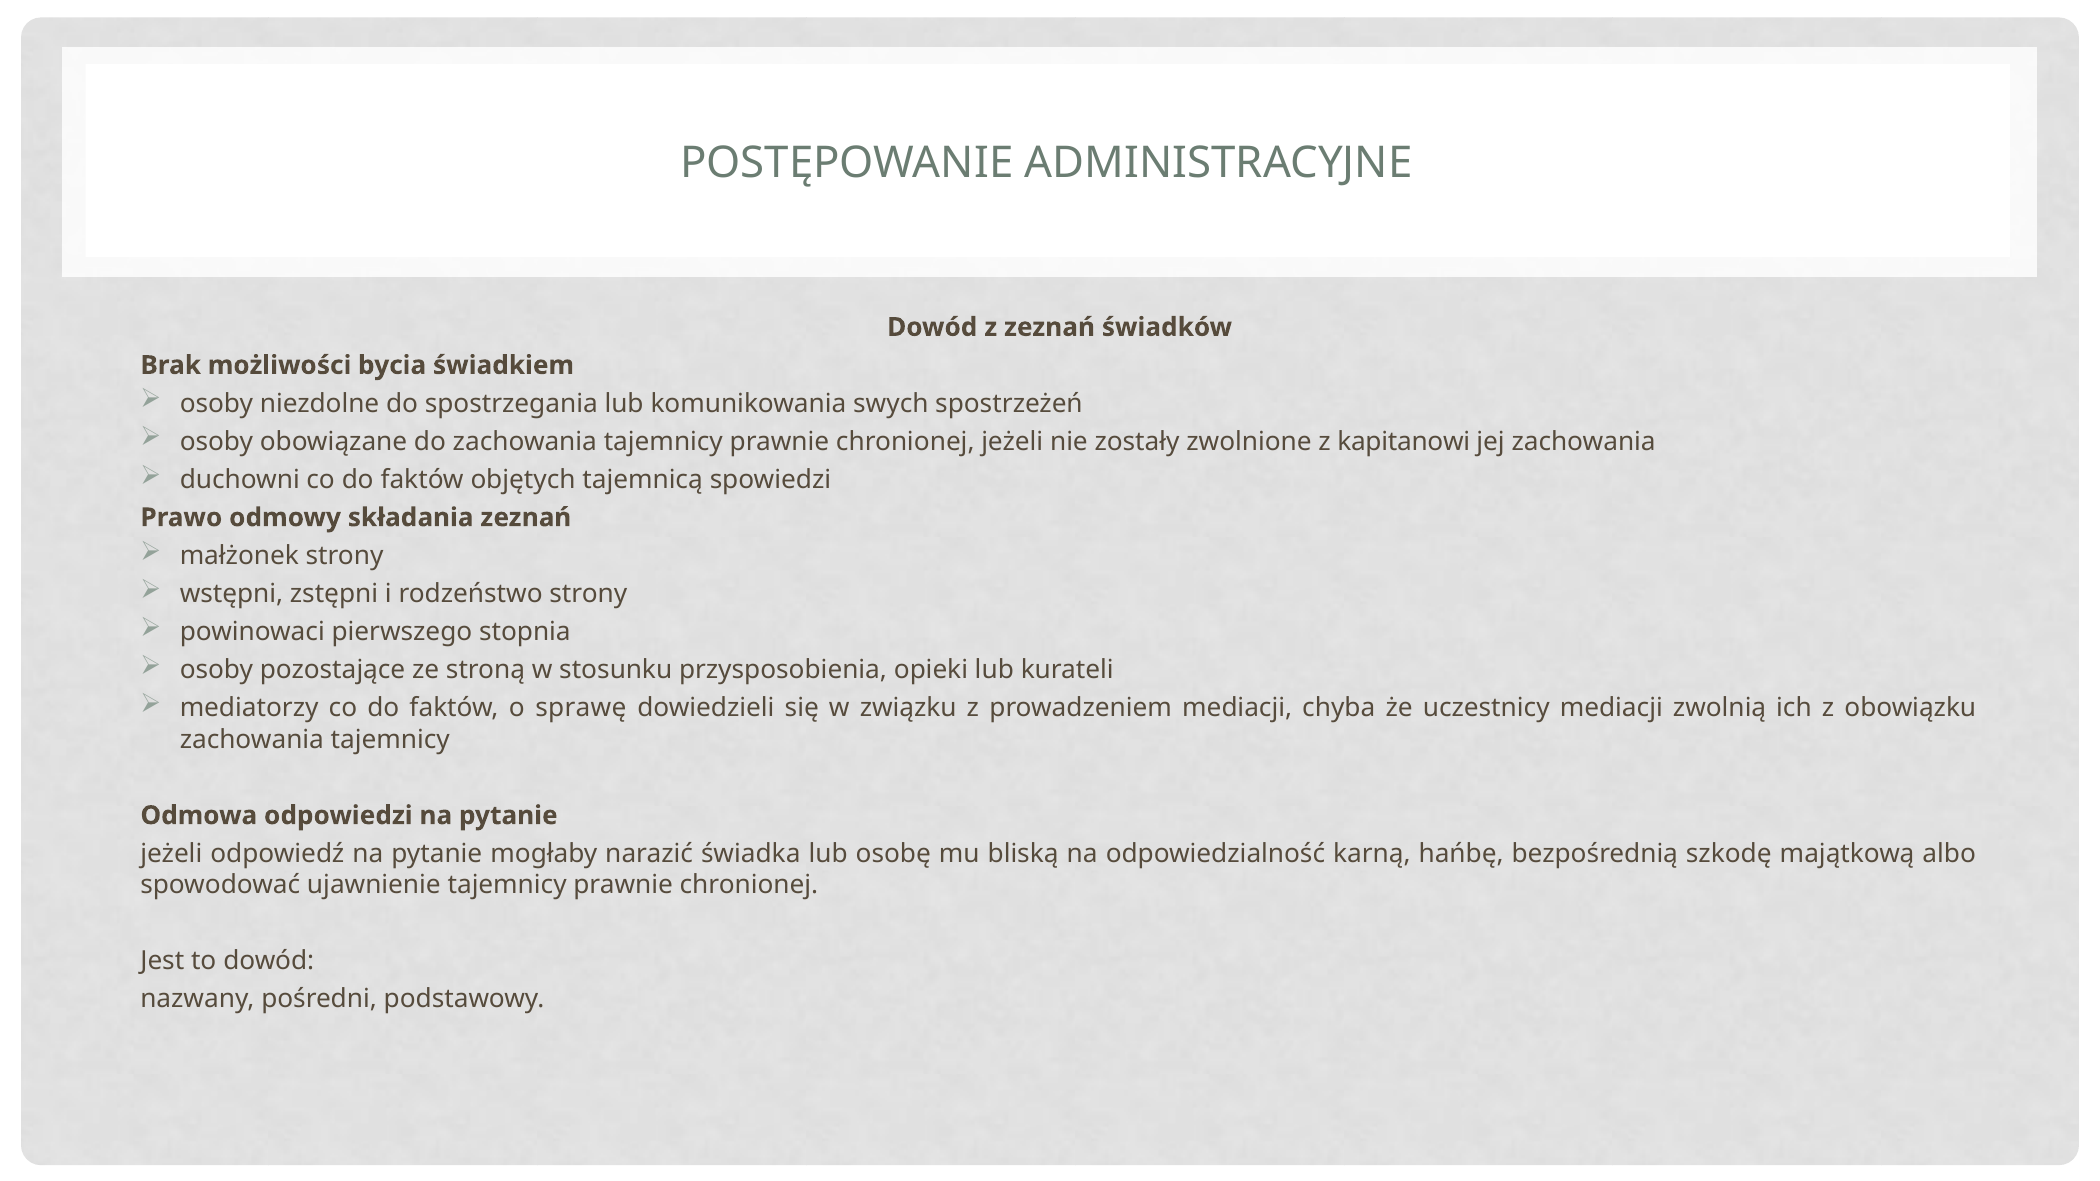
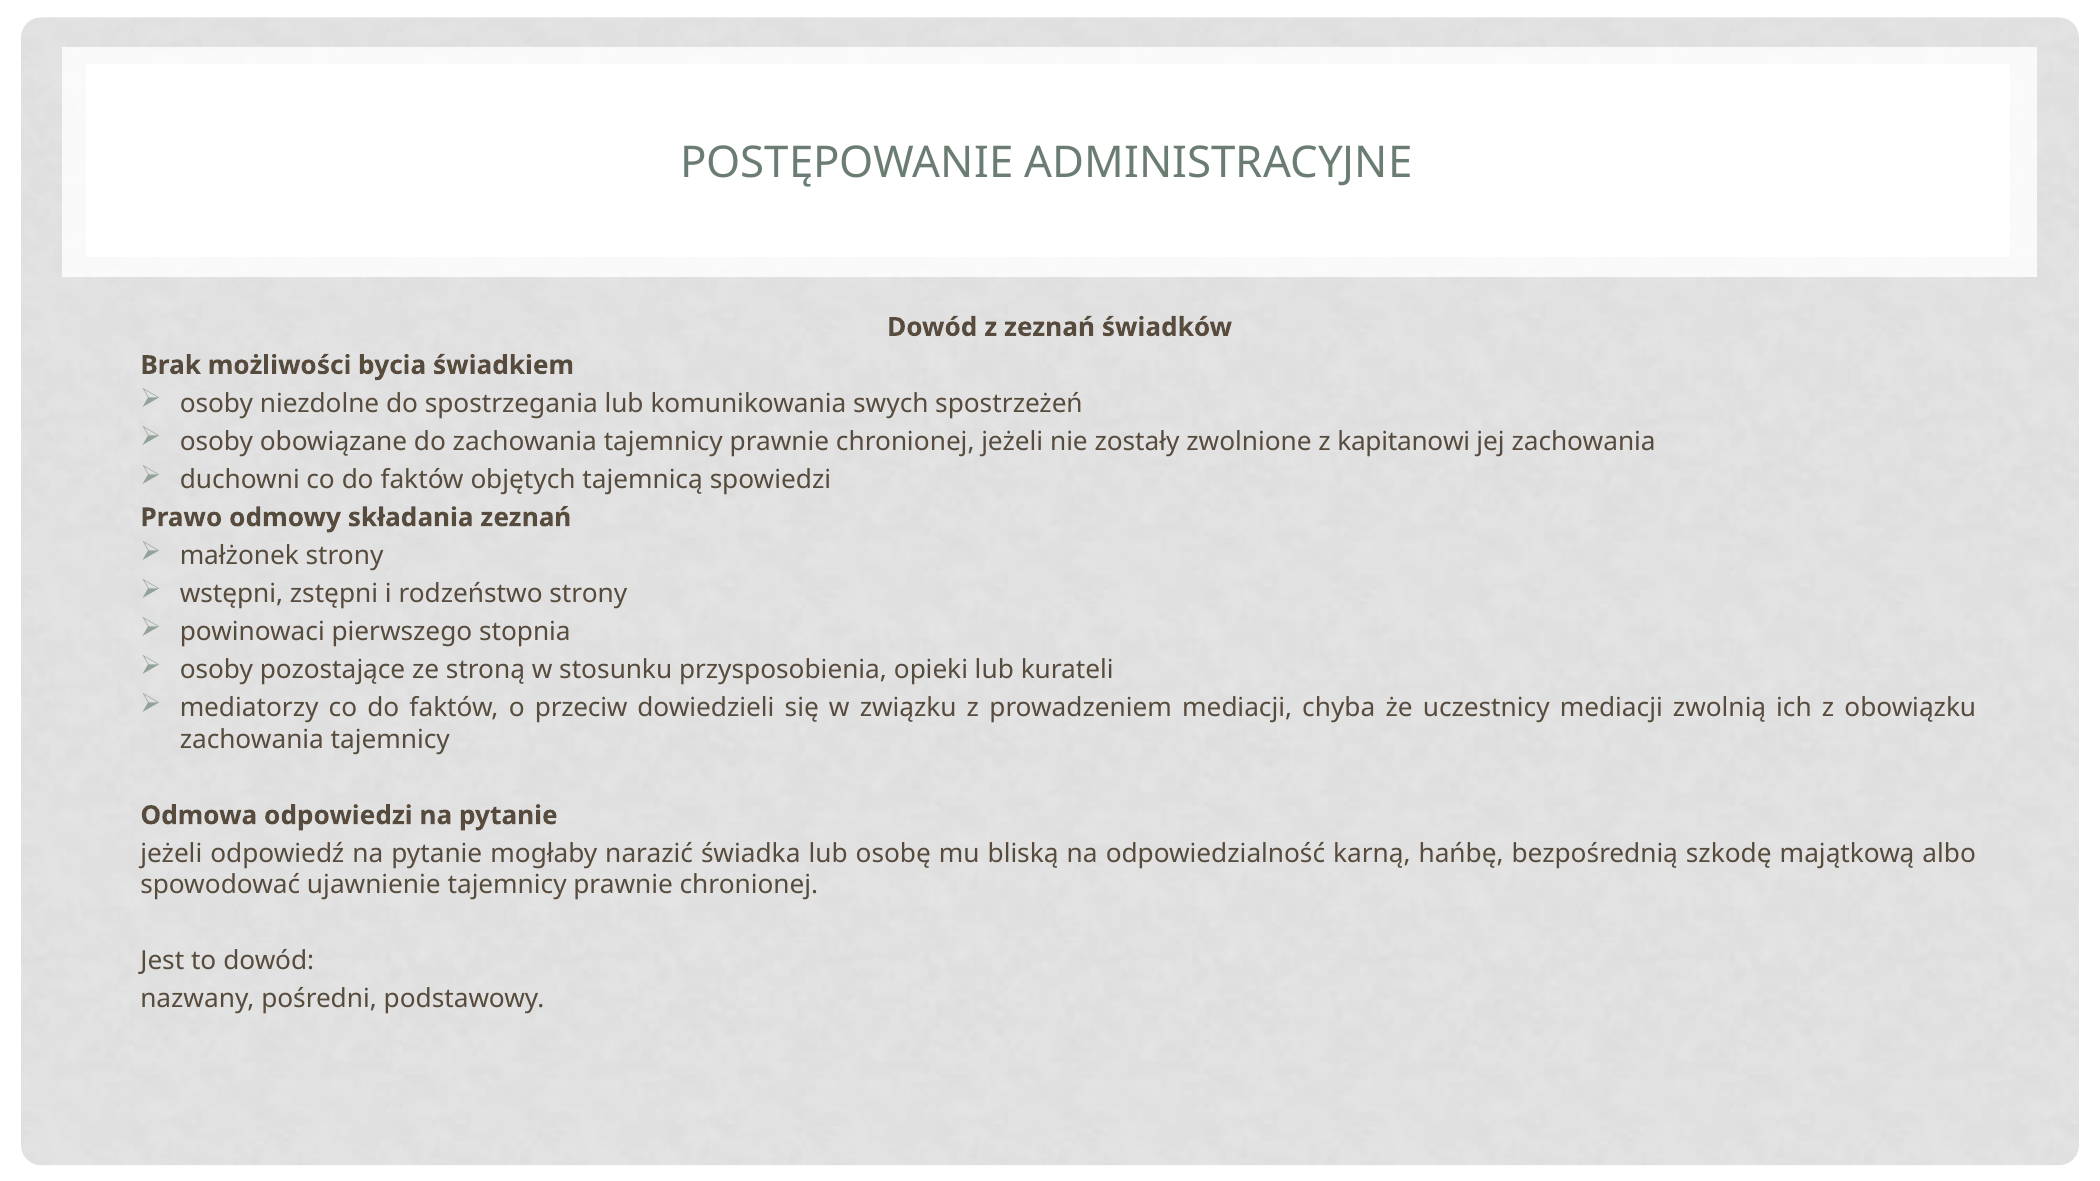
sprawę: sprawę -> przeciw (581, 708)
